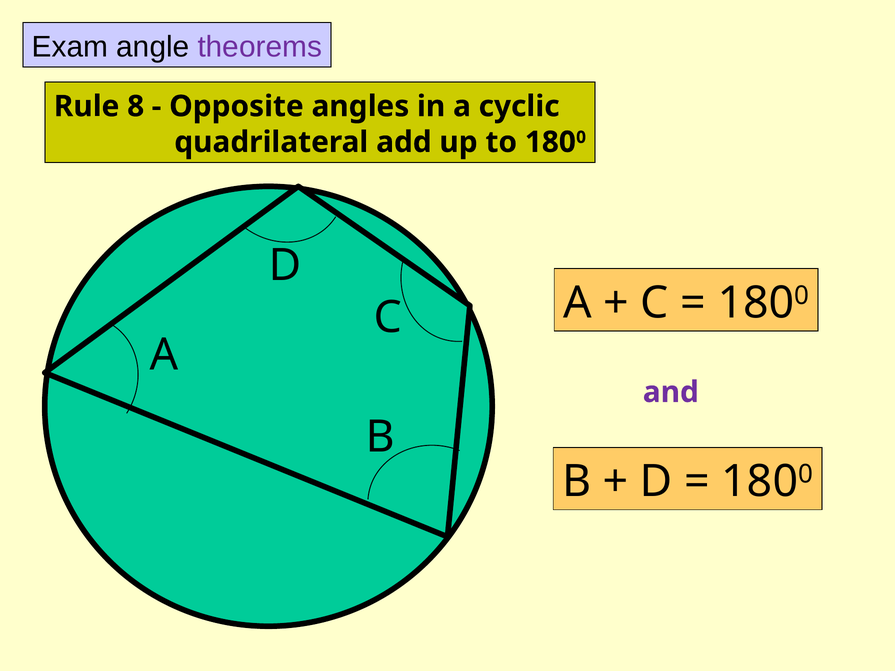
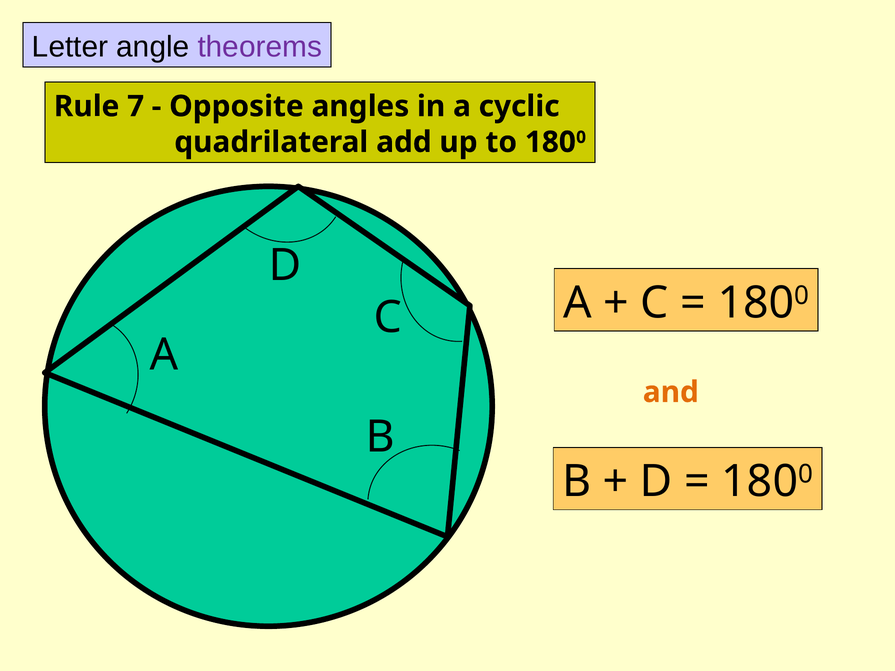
Exam: Exam -> Letter (70, 47)
8: 8 -> 7 (136, 106)
and colour: purple -> orange (671, 392)
